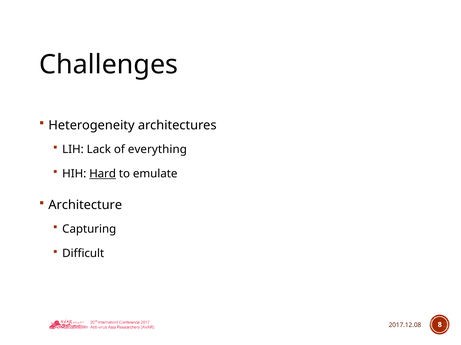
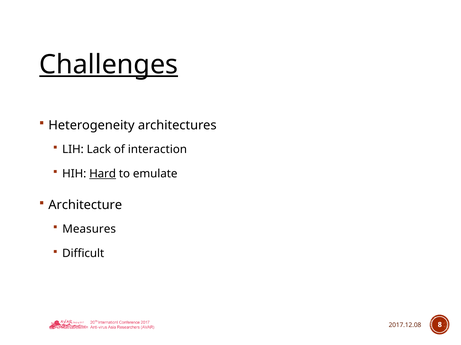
Challenges underline: none -> present (109, 65)
everything: everything -> interaction (157, 150)
Capturing: Capturing -> Measures (89, 229)
